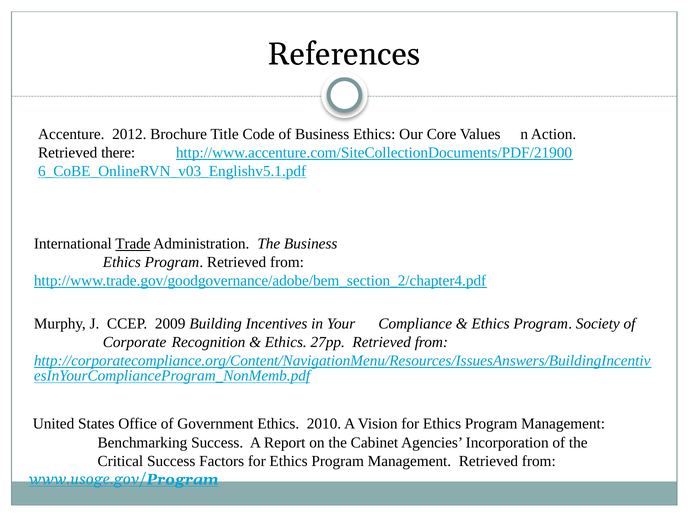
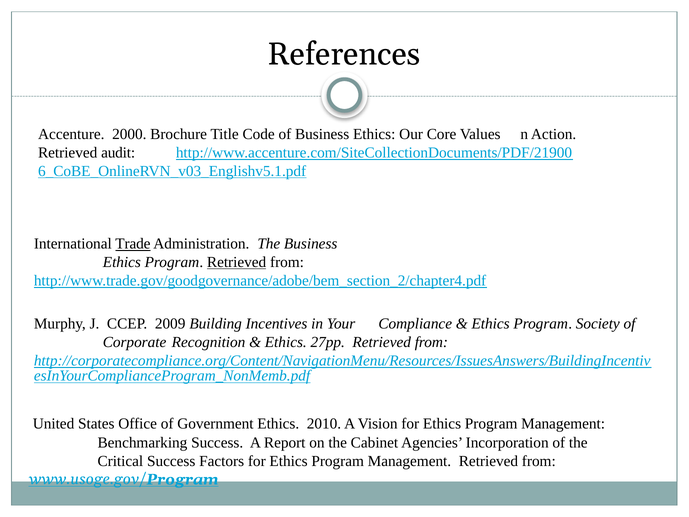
2012: 2012 -> 2000 (129, 134)
there: there -> audit (118, 153)
Retrieved underline: none -> present (237, 262)
